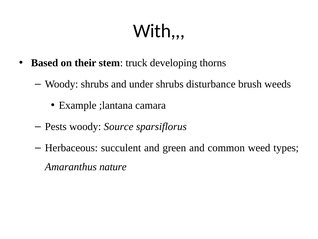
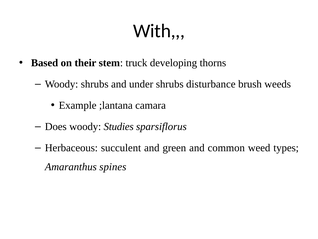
Pests: Pests -> Does (56, 126)
Source: Source -> Studies (119, 126)
nature: nature -> spines (113, 167)
